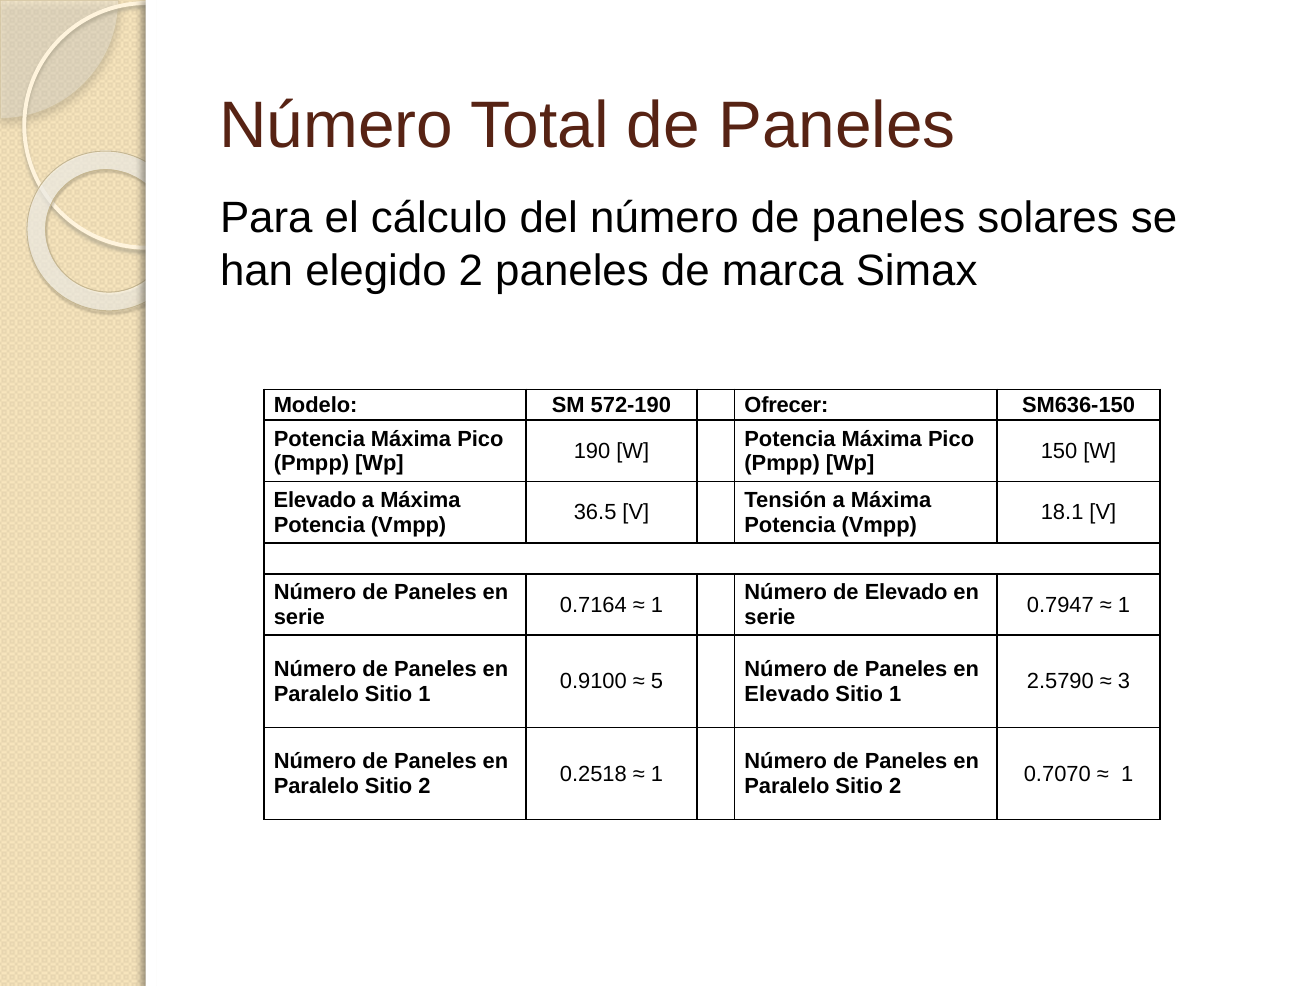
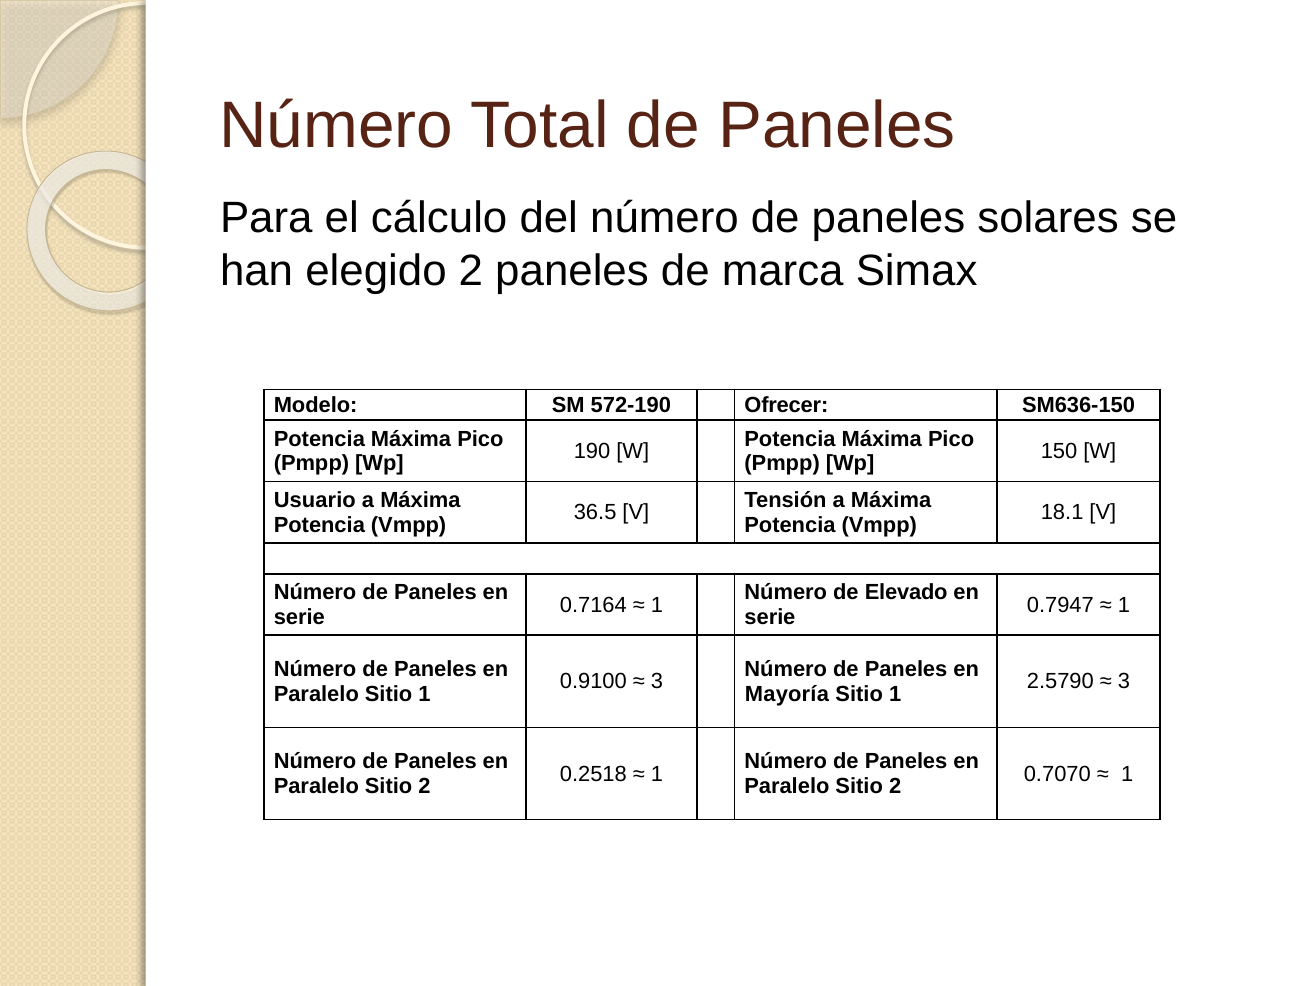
Elevado: Elevado -> Usuario (315, 501)
5: 5 -> 3 (657, 682)
Elevado: Elevado -> Mayoría (787, 694)
